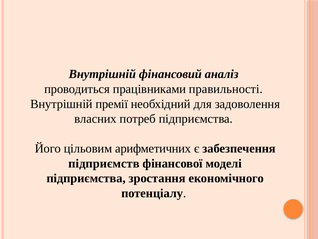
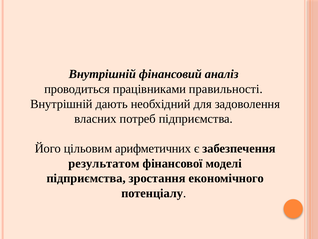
премії: премії -> дають (112, 104)
підприємств: підприємств -> результатом (104, 163)
